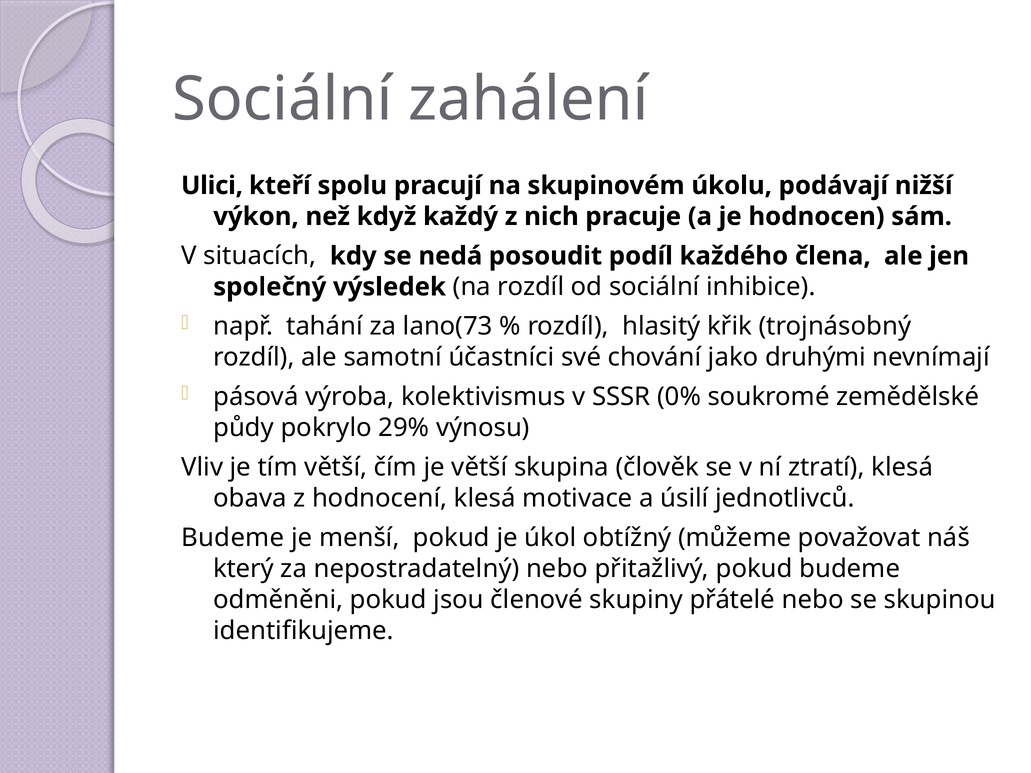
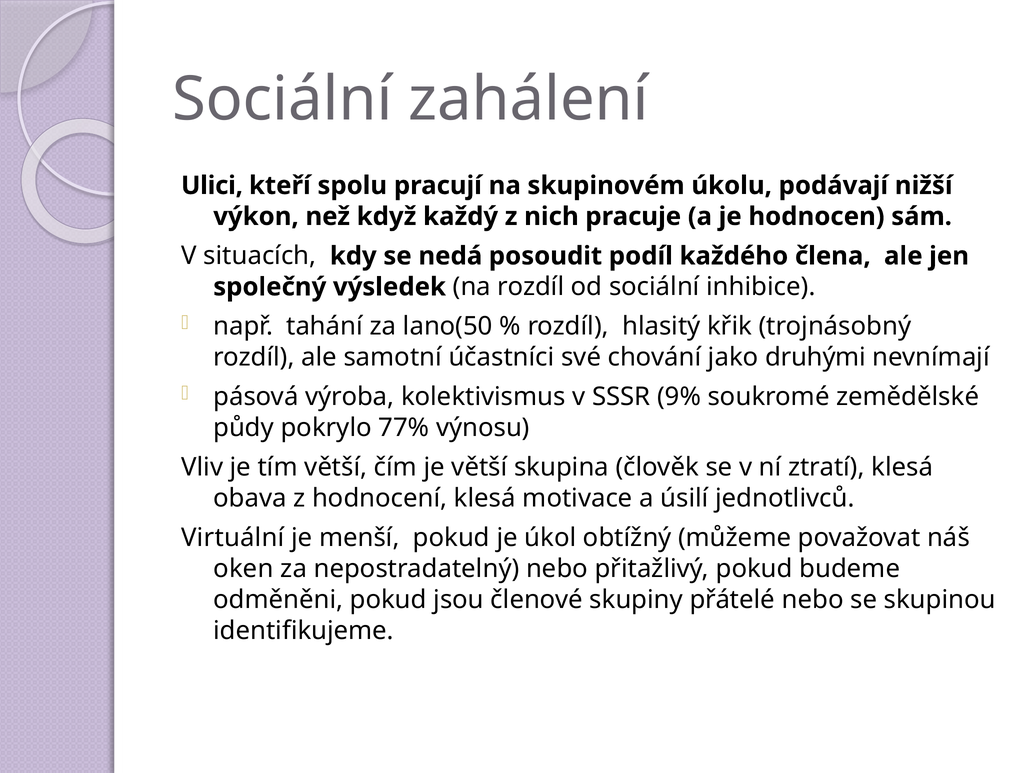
lano(73: lano(73 -> lano(50 (448, 327)
0%: 0% -> 9% (679, 397)
29%: 29% -> 77% (404, 428)
Budeme: Budeme -> Virtuální (233, 538)
který: který -> oken (243, 569)
